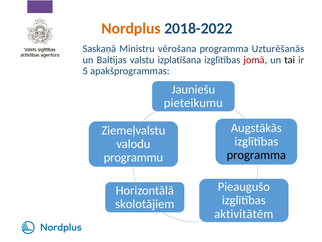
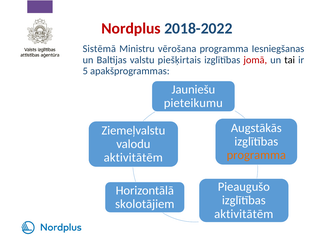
Nordplus colour: orange -> red (131, 28)
Saskaņā: Saskaņā -> Sistēmā (99, 49)
Uzturēšanās: Uzturēšanās -> Iesniegšanas (278, 49)
izplatīšana: izplatīšana -> piešķirtais (179, 60)
programma colour: black -> orange (256, 155)
programmu: programmu -> aktivitātēm (133, 157)
